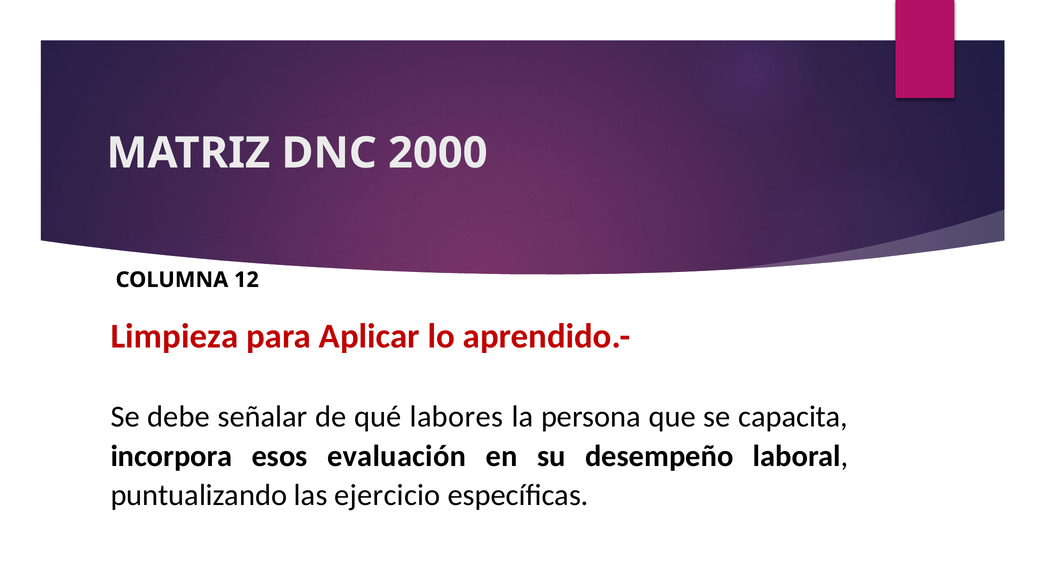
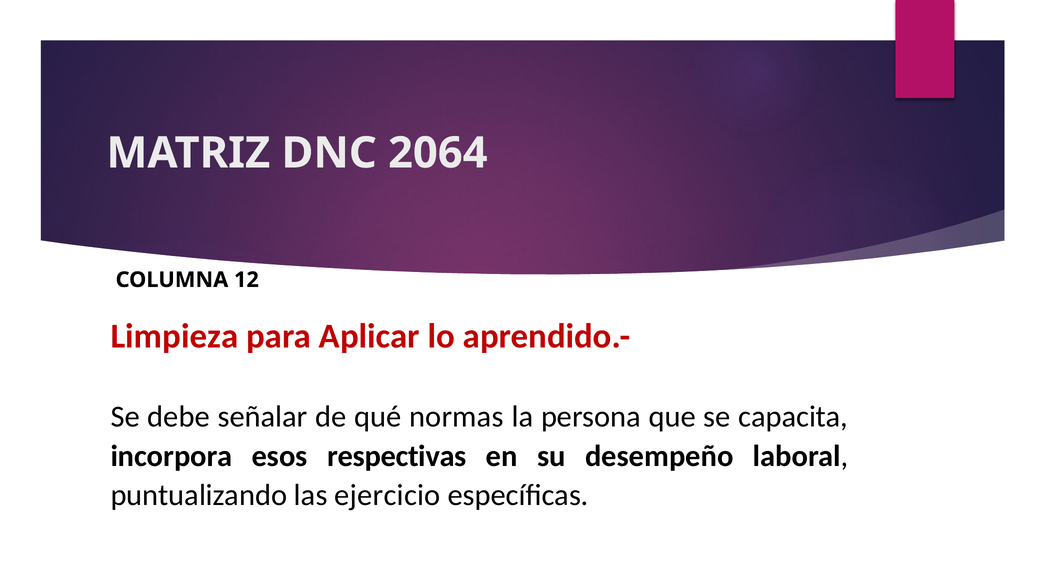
2000: 2000 -> 2064 (438, 153)
labores: labores -> normas (456, 417)
evaluación: evaluación -> respectivas (397, 456)
